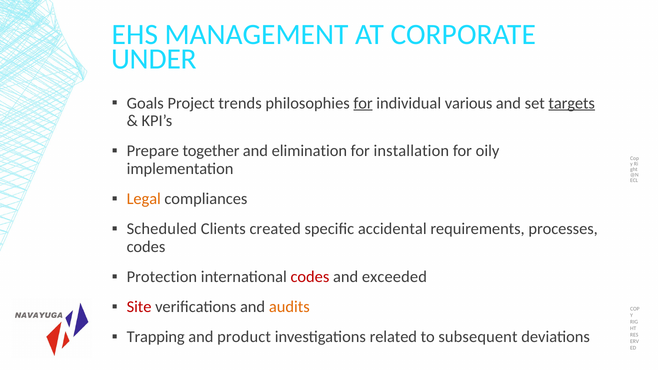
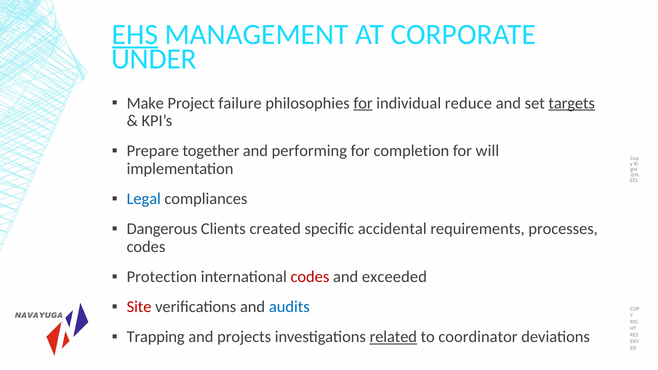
EHS underline: none -> present (135, 35)
Goals: Goals -> Make (145, 103)
trends: trends -> failure (240, 103)
various: various -> reduce (468, 103)
elimination: elimination -> performing (309, 151)
installation: installation -> completion (411, 151)
oily: oily -> will (487, 151)
Legal colour: orange -> blue (144, 199)
Scheduled: Scheduled -> Dangerous (162, 229)
audits colour: orange -> blue (289, 307)
product: product -> projects (244, 337)
related underline: none -> present (393, 337)
subsequent: subsequent -> coordinator (478, 337)
